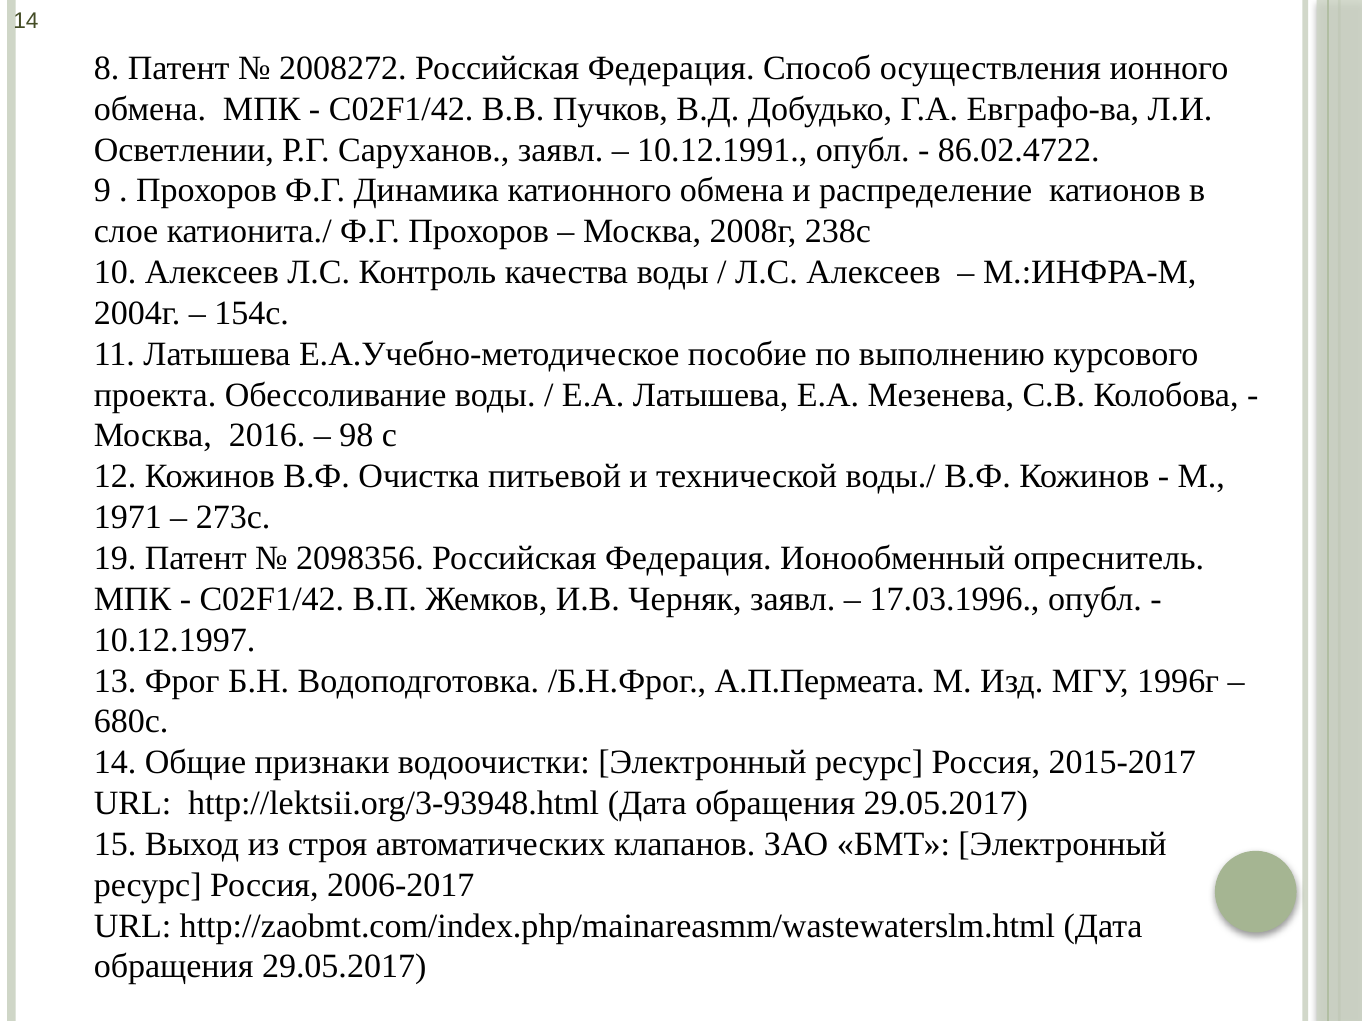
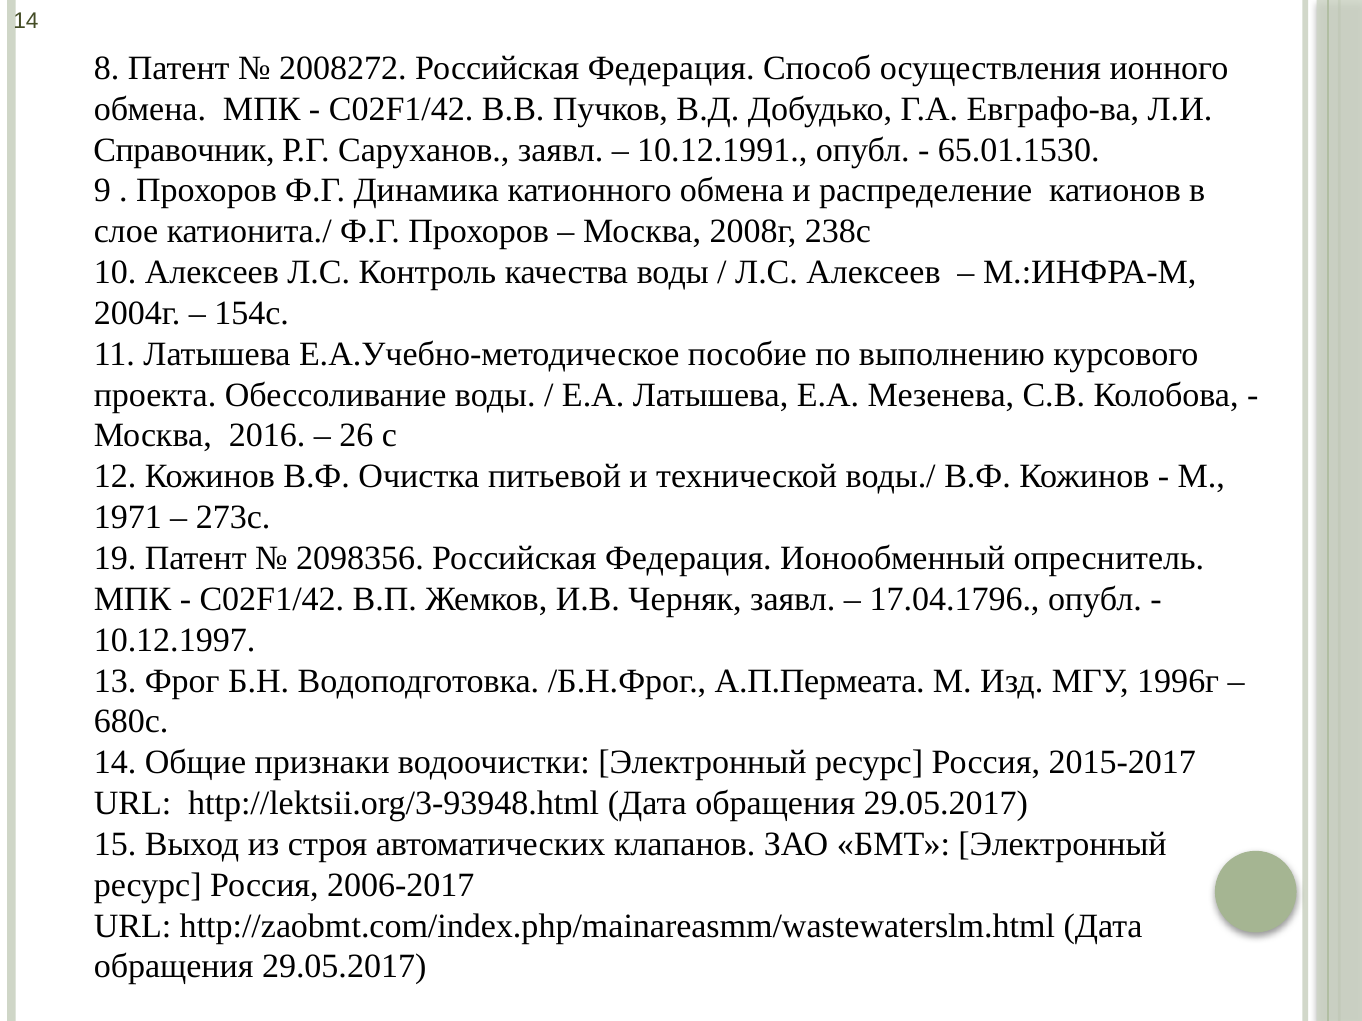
Осветлении: Осветлении -> Справочник (184, 150)
86.02.4722: 86.02.4722 -> 65.01.1530 (1019, 150)
98: 98 -> 26 (356, 436)
17.03.1996: 17.03.1996 -> 17.04.1796 (955, 599)
